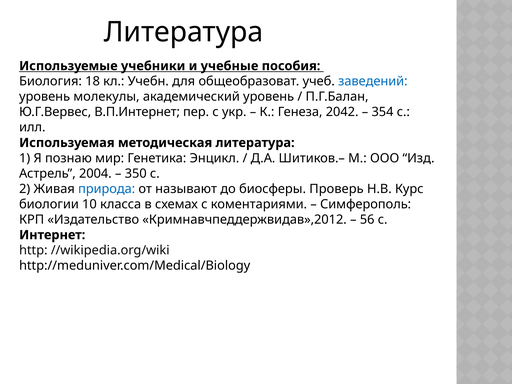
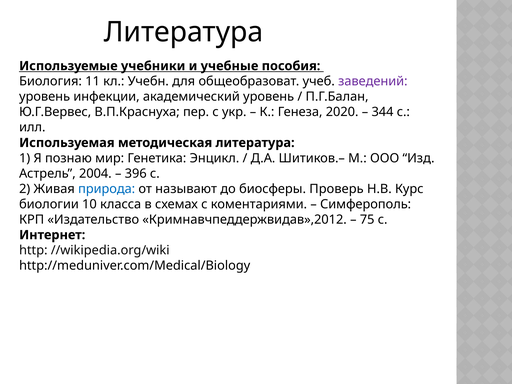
18: 18 -> 11 (93, 81)
заведений colour: blue -> purple (373, 81)
молекулы: молекулы -> инфекции (106, 97)
В.П.Интернет: В.П.Интернет -> В.П.Краснуха (137, 112)
2042: 2042 -> 2020 (342, 112)
354: 354 -> 344 (382, 112)
350: 350 -> 396 (136, 174)
56: 56 -> 75 (367, 220)
